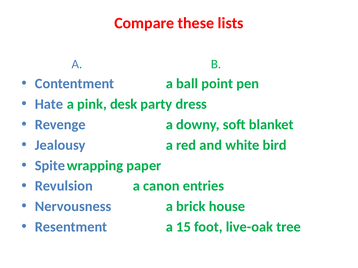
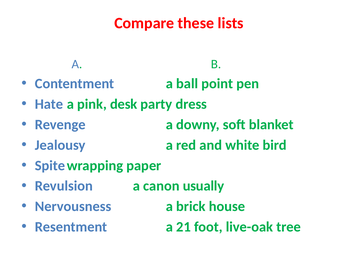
entries: entries -> usually (203, 186)
15: 15 -> 21 (184, 227)
